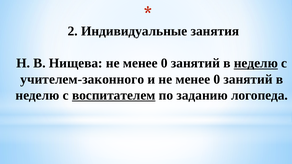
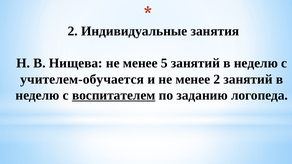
Нищева не менее 0: 0 -> 5 (164, 63)
неделю underline: present -> none (256, 63)
учителем-законного: учителем-законного -> учителем-обучается (82, 79)
и не менее 0: 0 -> 2 (217, 79)
